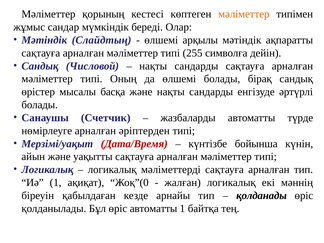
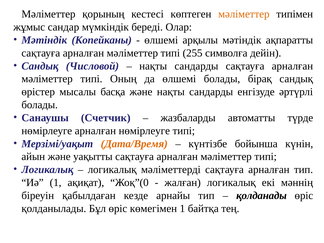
Слайдтың: Слайдтың -> Копейканы (102, 40)
арналған әріптерден: әріптерден -> нөмірлеуге (144, 131)
Дата/Время colour: red -> orange (134, 144)
өріс автоматты: автоматты -> көмегімен (153, 209)
